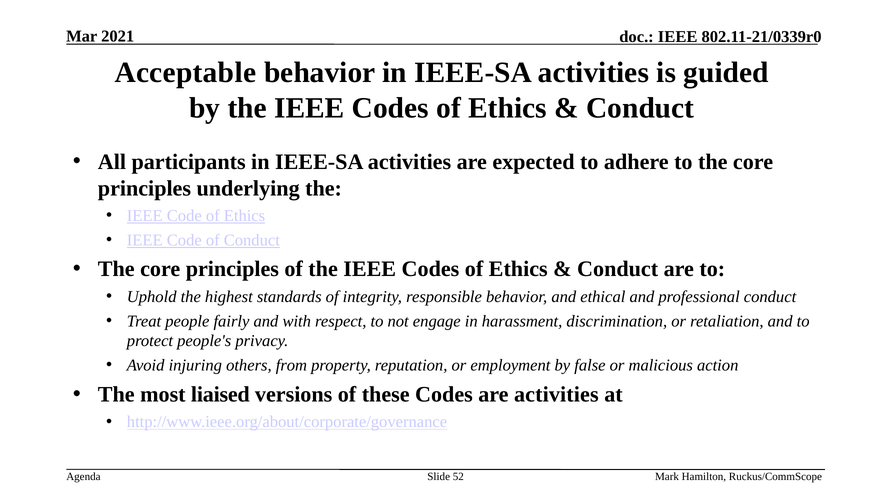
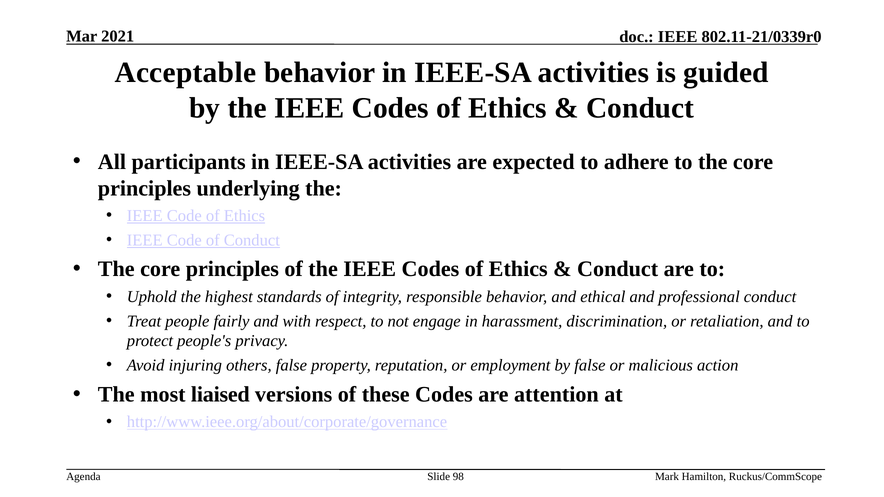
others from: from -> false (291, 366)
are activities: activities -> attention (556, 395)
52: 52 -> 98 (458, 477)
